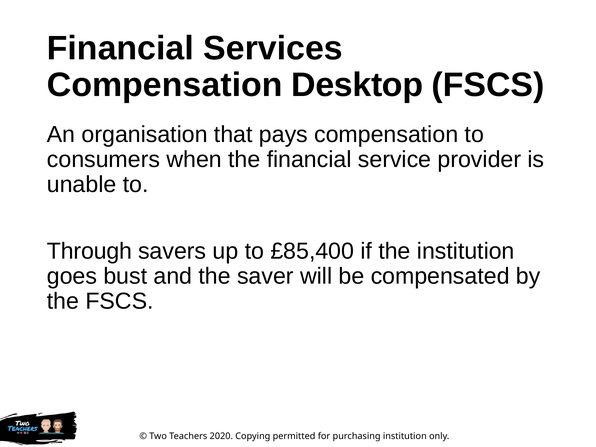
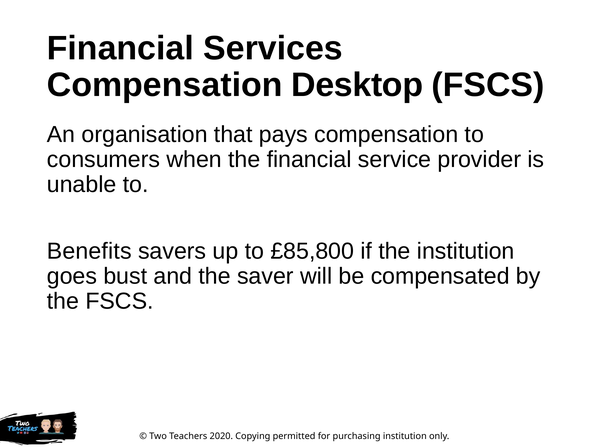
Through: Through -> Benefits (89, 251)
£85,400: £85,400 -> £85,800 (312, 251)
